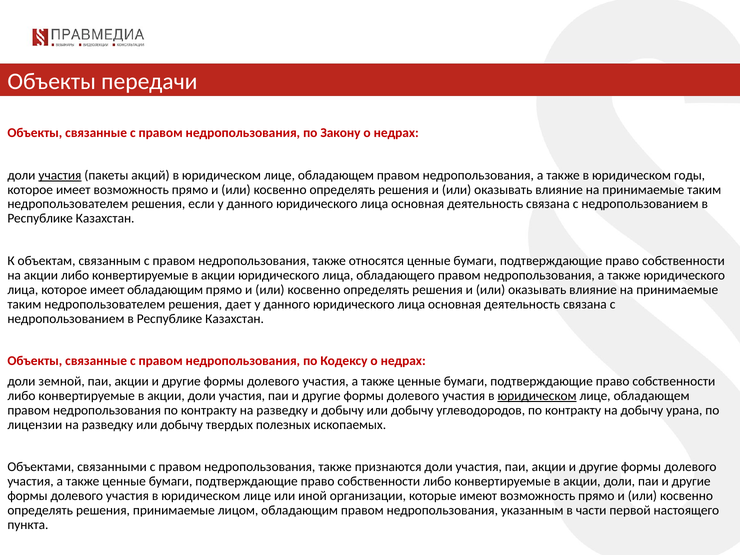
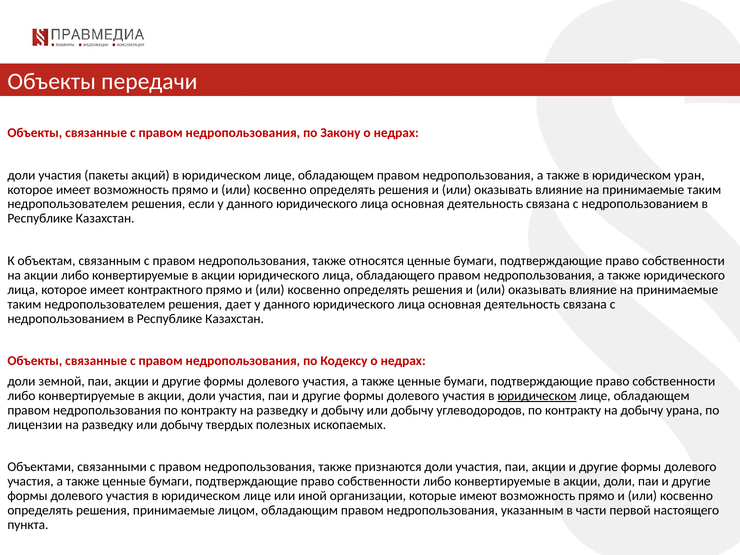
участия underline: present -> none (60, 175)
годы: годы -> уран (689, 175)
имеет обладающим: обладающим -> контрактного (165, 290)
